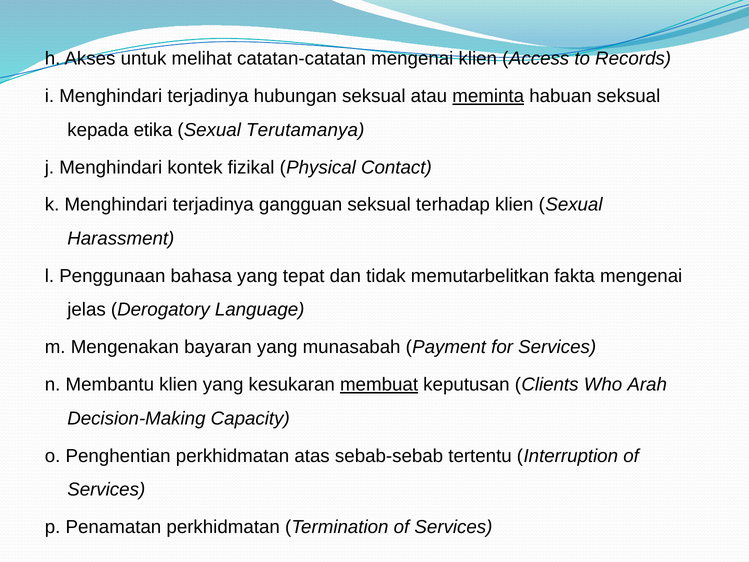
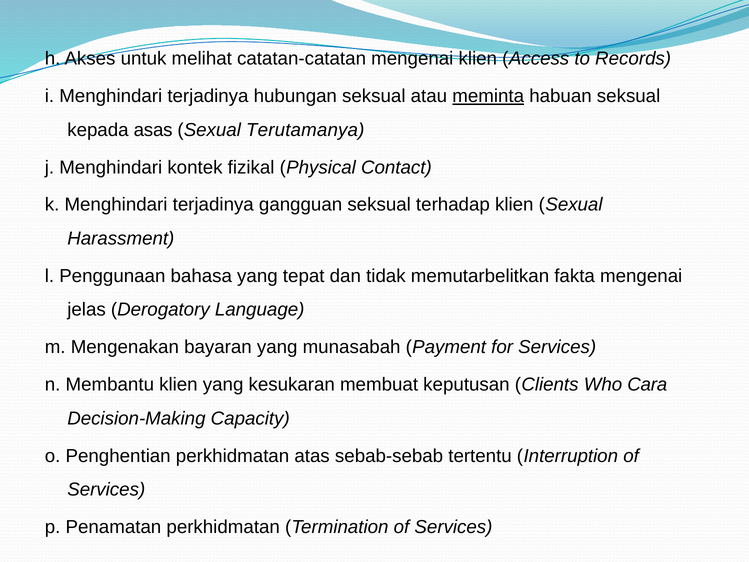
etika: etika -> asas (153, 130)
membuat underline: present -> none (379, 384)
Arah: Arah -> Cara (647, 384)
